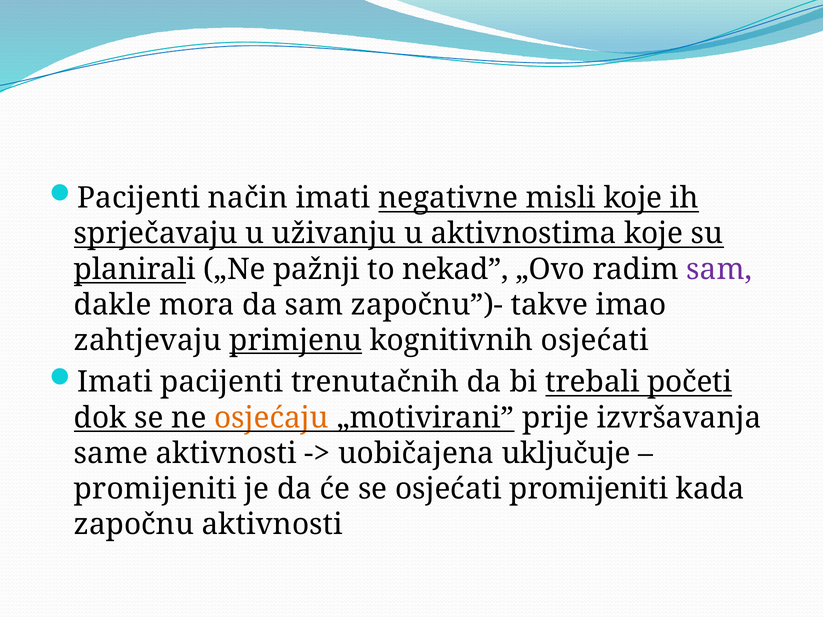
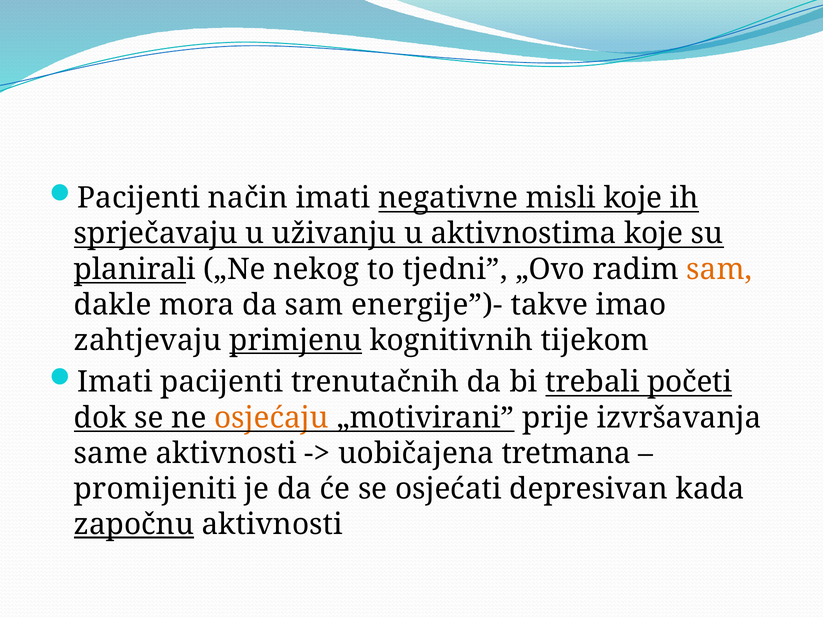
pažnji: pažnji -> nekog (316, 269)
nekad: nekad -> tjedni (455, 269)
sam colour: purple -> orange (719, 269)
započnu”)-: započnu”)- -> energije”)- (427, 305)
kognitivnih osjećati: osjećati -> tijekom (595, 341)
uključuje: uključuje -> tretmana (566, 454)
osjećati promijeniti: promijeniti -> depresivan (589, 489)
započnu underline: none -> present (134, 525)
